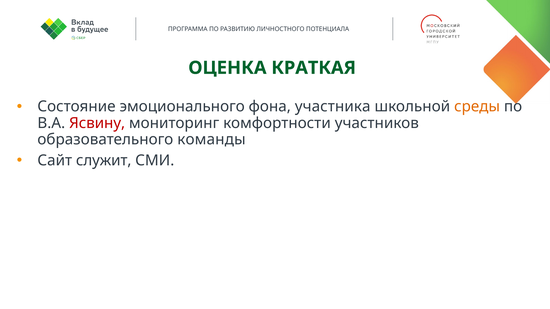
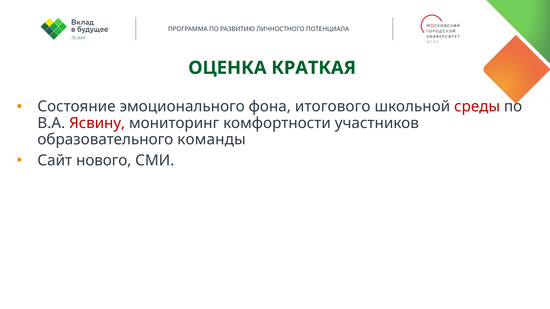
участника: участника -> итогового (333, 107)
среды colour: orange -> red (477, 107)
служит: служит -> нового (104, 161)
